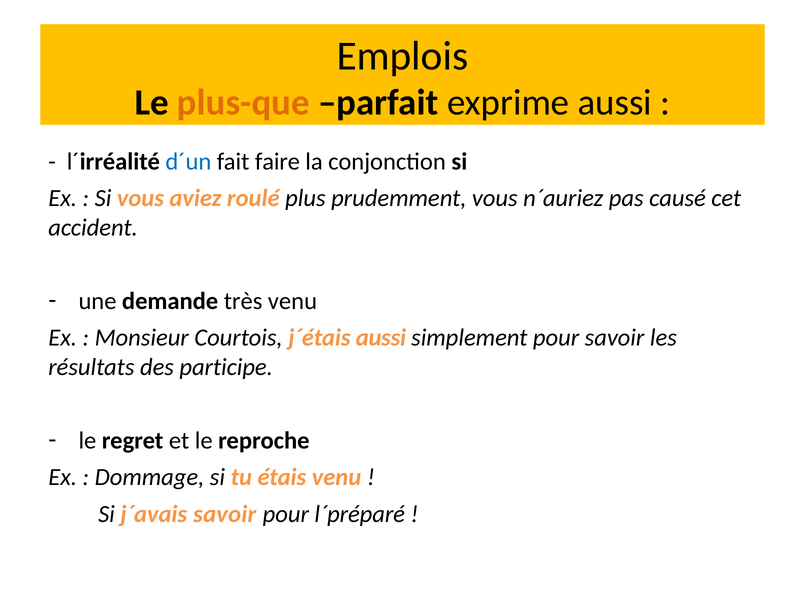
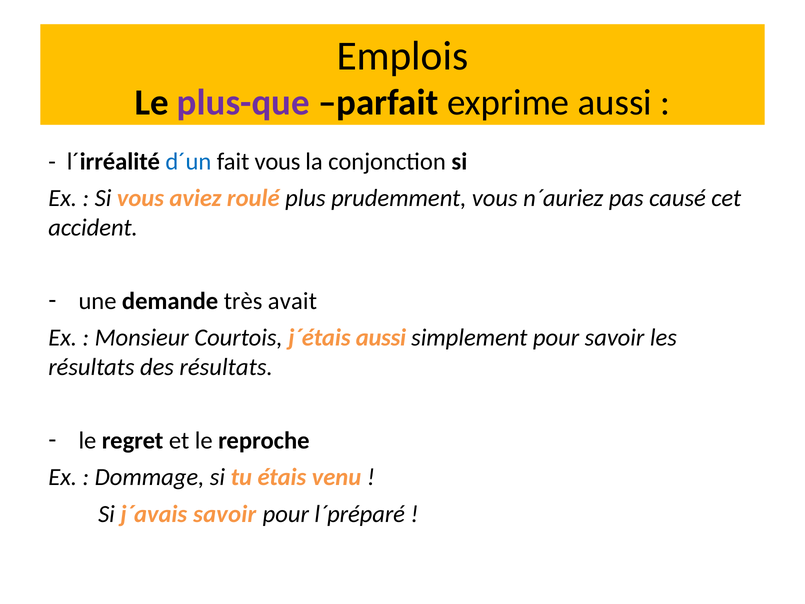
plus-que colour: orange -> purple (243, 103)
fait faire: faire -> vous (277, 161)
très venu: venu -> avait (292, 301)
des participe: participe -> résultats (226, 367)
